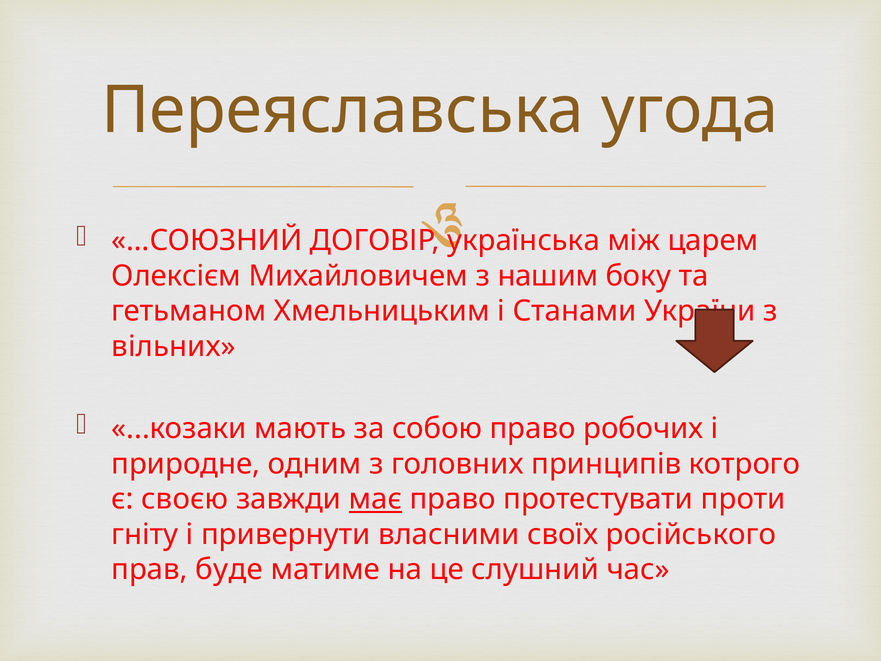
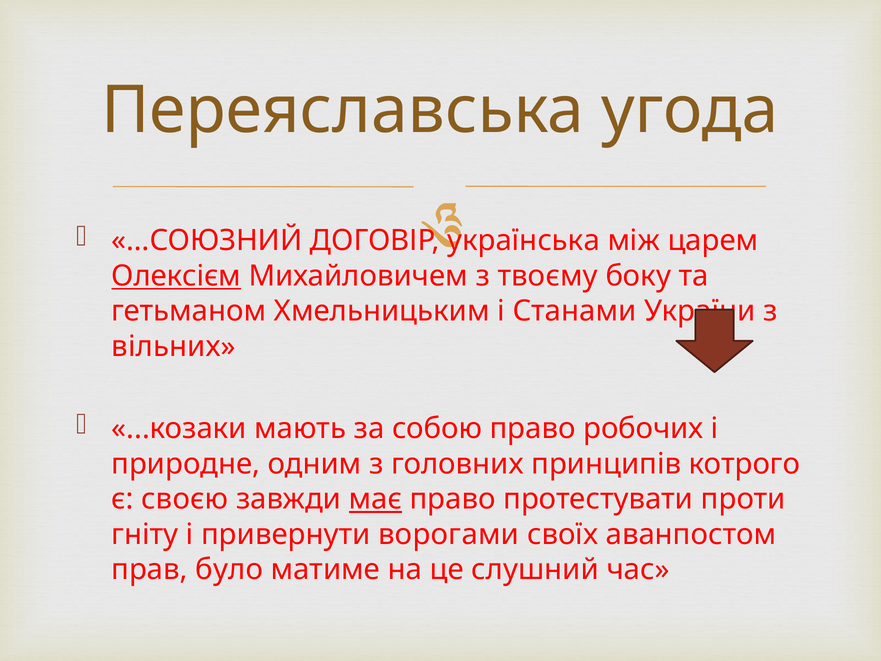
Олексієм underline: none -> present (176, 276)
нашим: нашим -> твоєму (548, 276)
власними: власними -> ворогами (449, 534)
російського: російського -> аванпостом (691, 534)
буде: буде -> було (229, 570)
